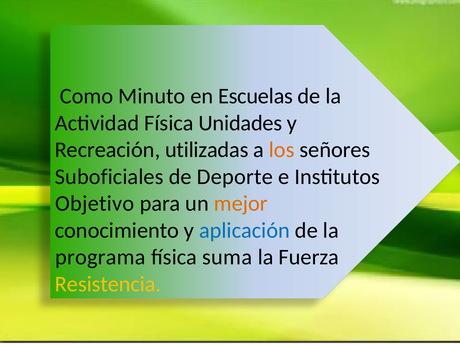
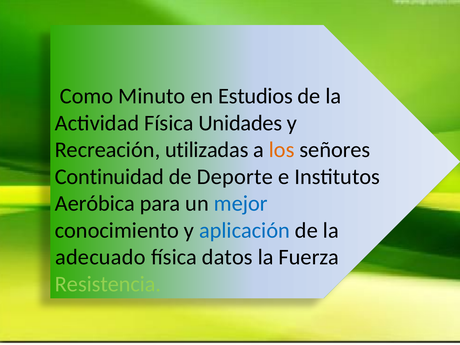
Escuelas: Escuelas -> Estudios (256, 96)
Suboficiales: Suboficiales -> Continuidad (109, 177)
Objetivo: Objetivo -> Aeróbica (95, 203)
mejor colour: orange -> blue (241, 203)
programa: programa -> adecuado (100, 257)
suma: suma -> datos (227, 257)
Resistencia colour: yellow -> light green (108, 284)
